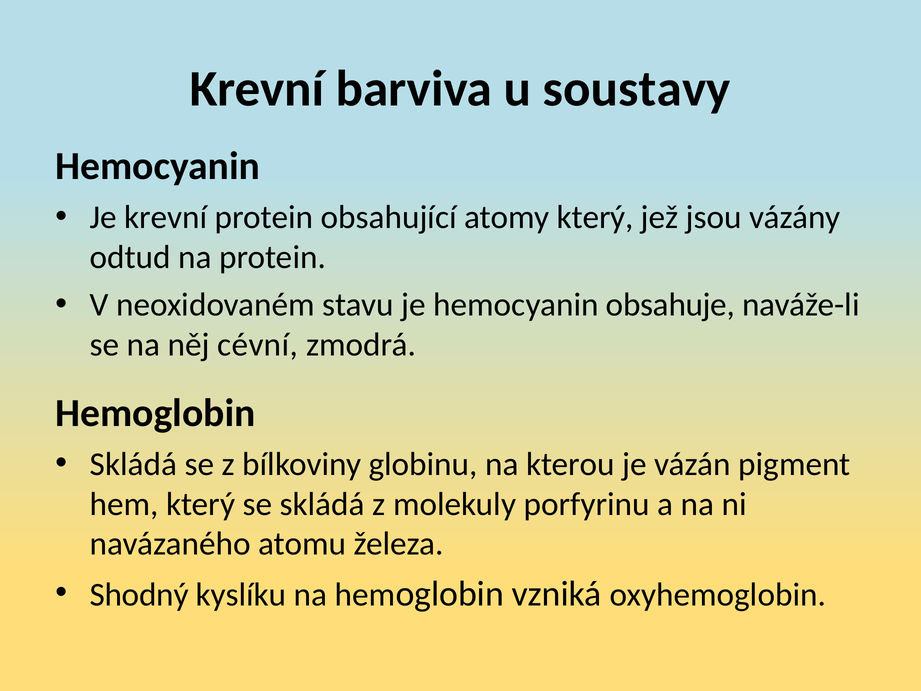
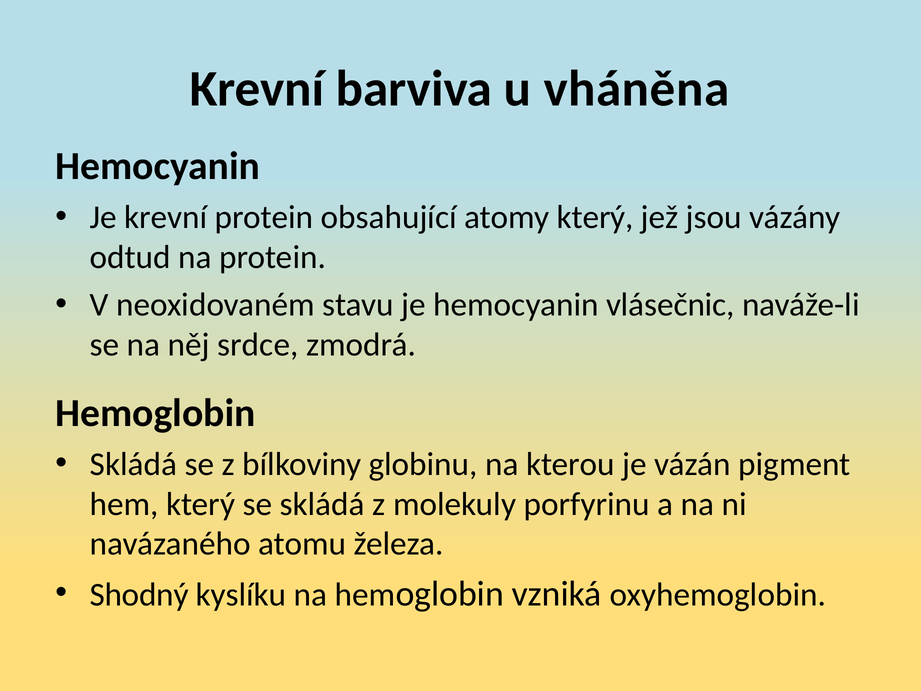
soustavy: soustavy -> vháněna (636, 89)
obsahuje: obsahuje -> vlásečnic (670, 305)
cévní: cévní -> srdce (258, 345)
